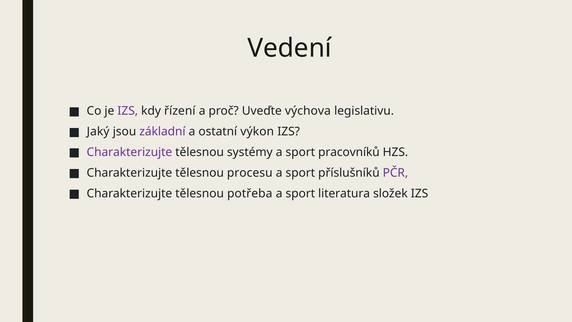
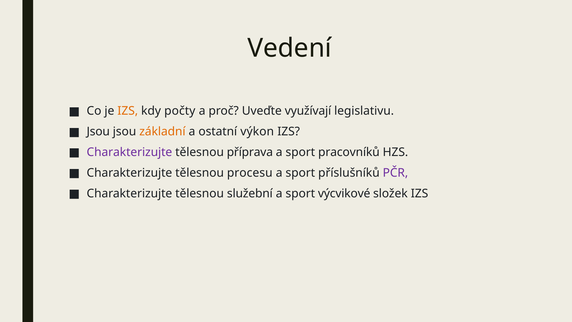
IZS colour: purple -> orange (128, 111)
řízení: řízení -> počty (180, 111)
výchova: výchova -> využívají (308, 111)
Jaký: Jaký -> Jsou (98, 131)
základní colour: purple -> orange (162, 131)
systémy: systémy -> příprava (250, 152)
potřeba: potřeba -> služební (250, 193)
literatura: literatura -> výcvikové (344, 193)
